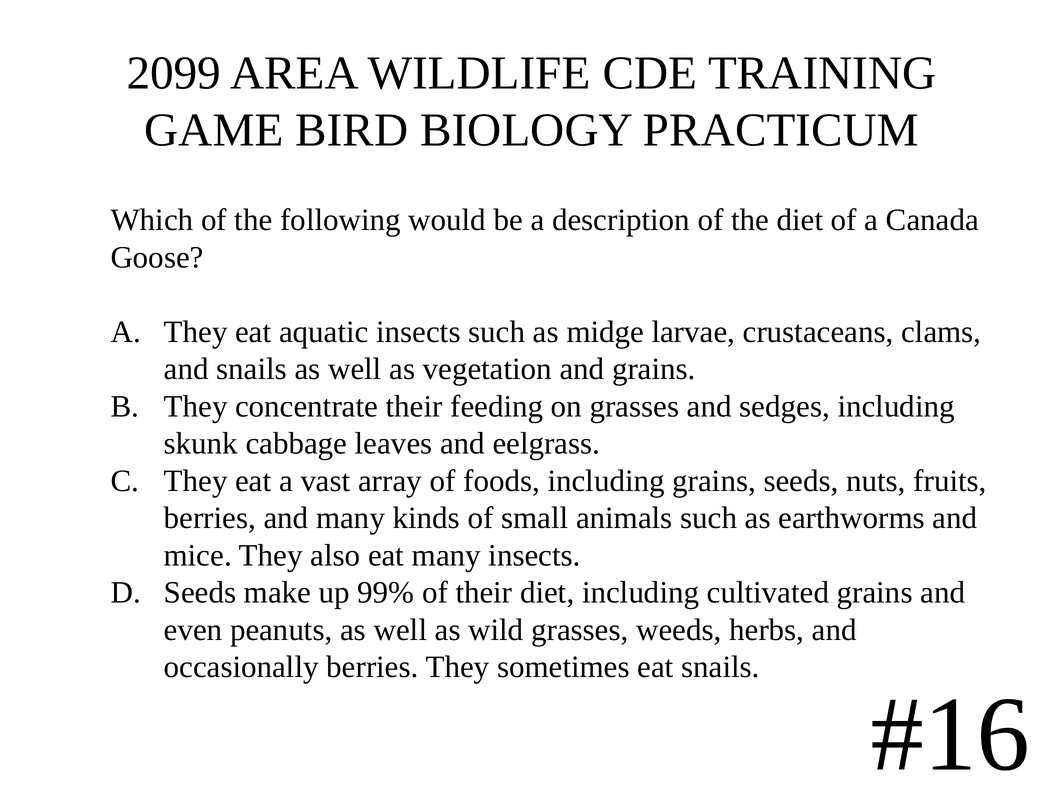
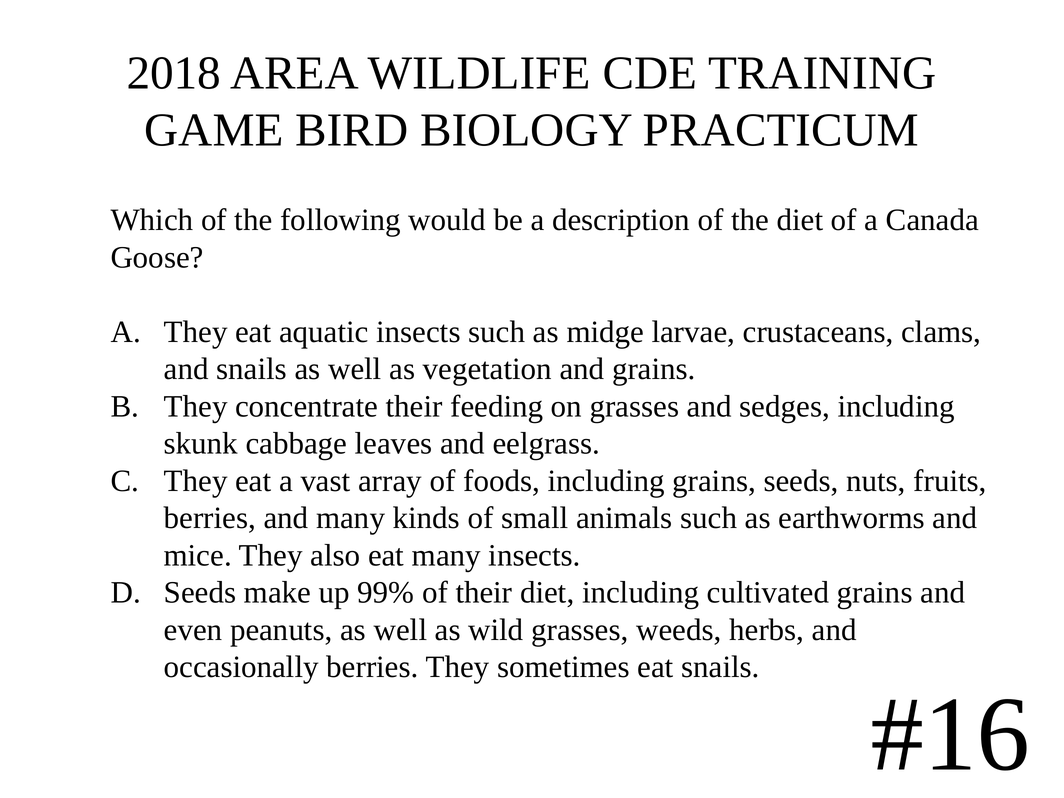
2099: 2099 -> 2018 (174, 73)
